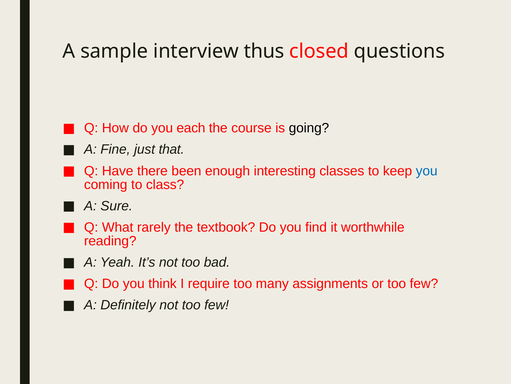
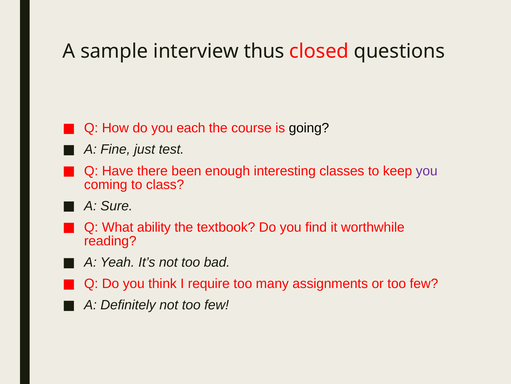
that: that -> test (171, 149)
you colour: blue -> purple (427, 171)
rarely: rarely -> ability (154, 227)
